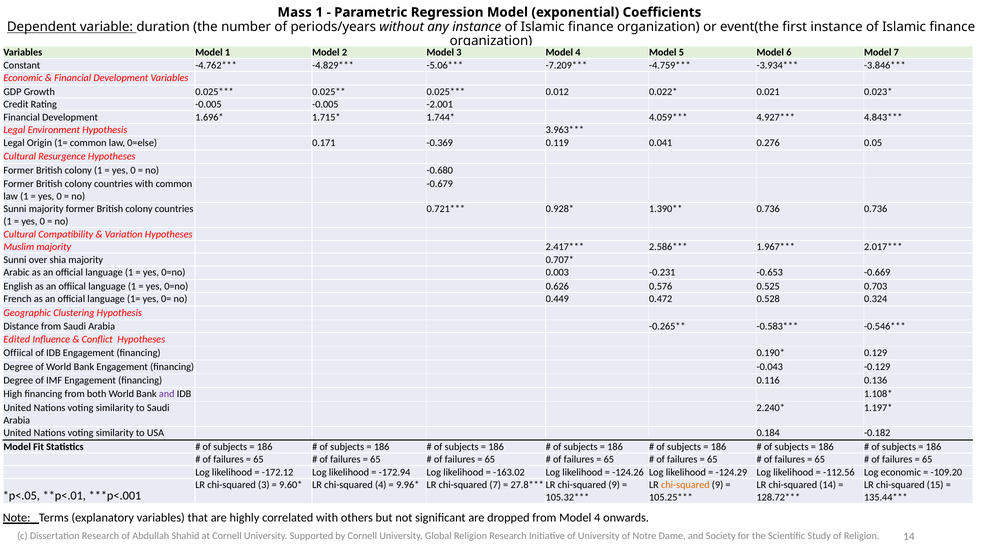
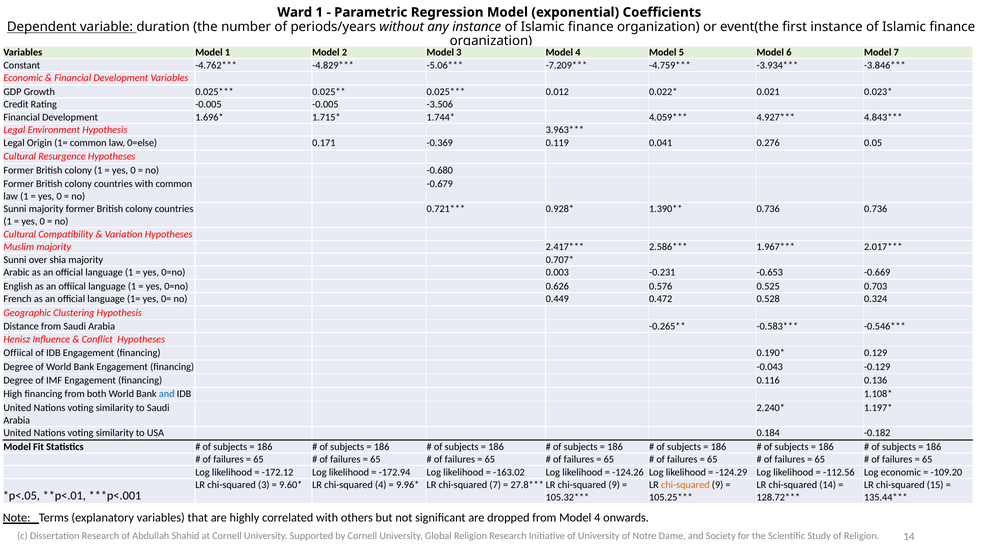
Mass: Mass -> Ward (295, 12)
-2.001: -2.001 -> -3.506 (440, 105)
Edited: Edited -> Henisz (17, 339)
and colour: purple -> blue (167, 394)
